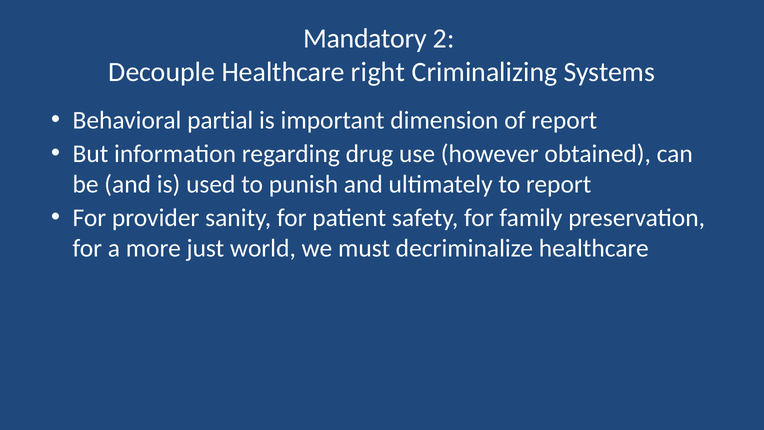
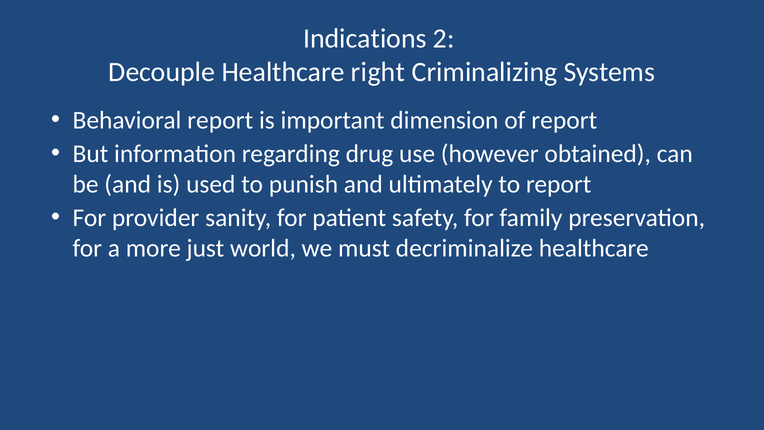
Mandatory: Mandatory -> Indications (365, 39)
Behavioral partial: partial -> report (220, 120)
